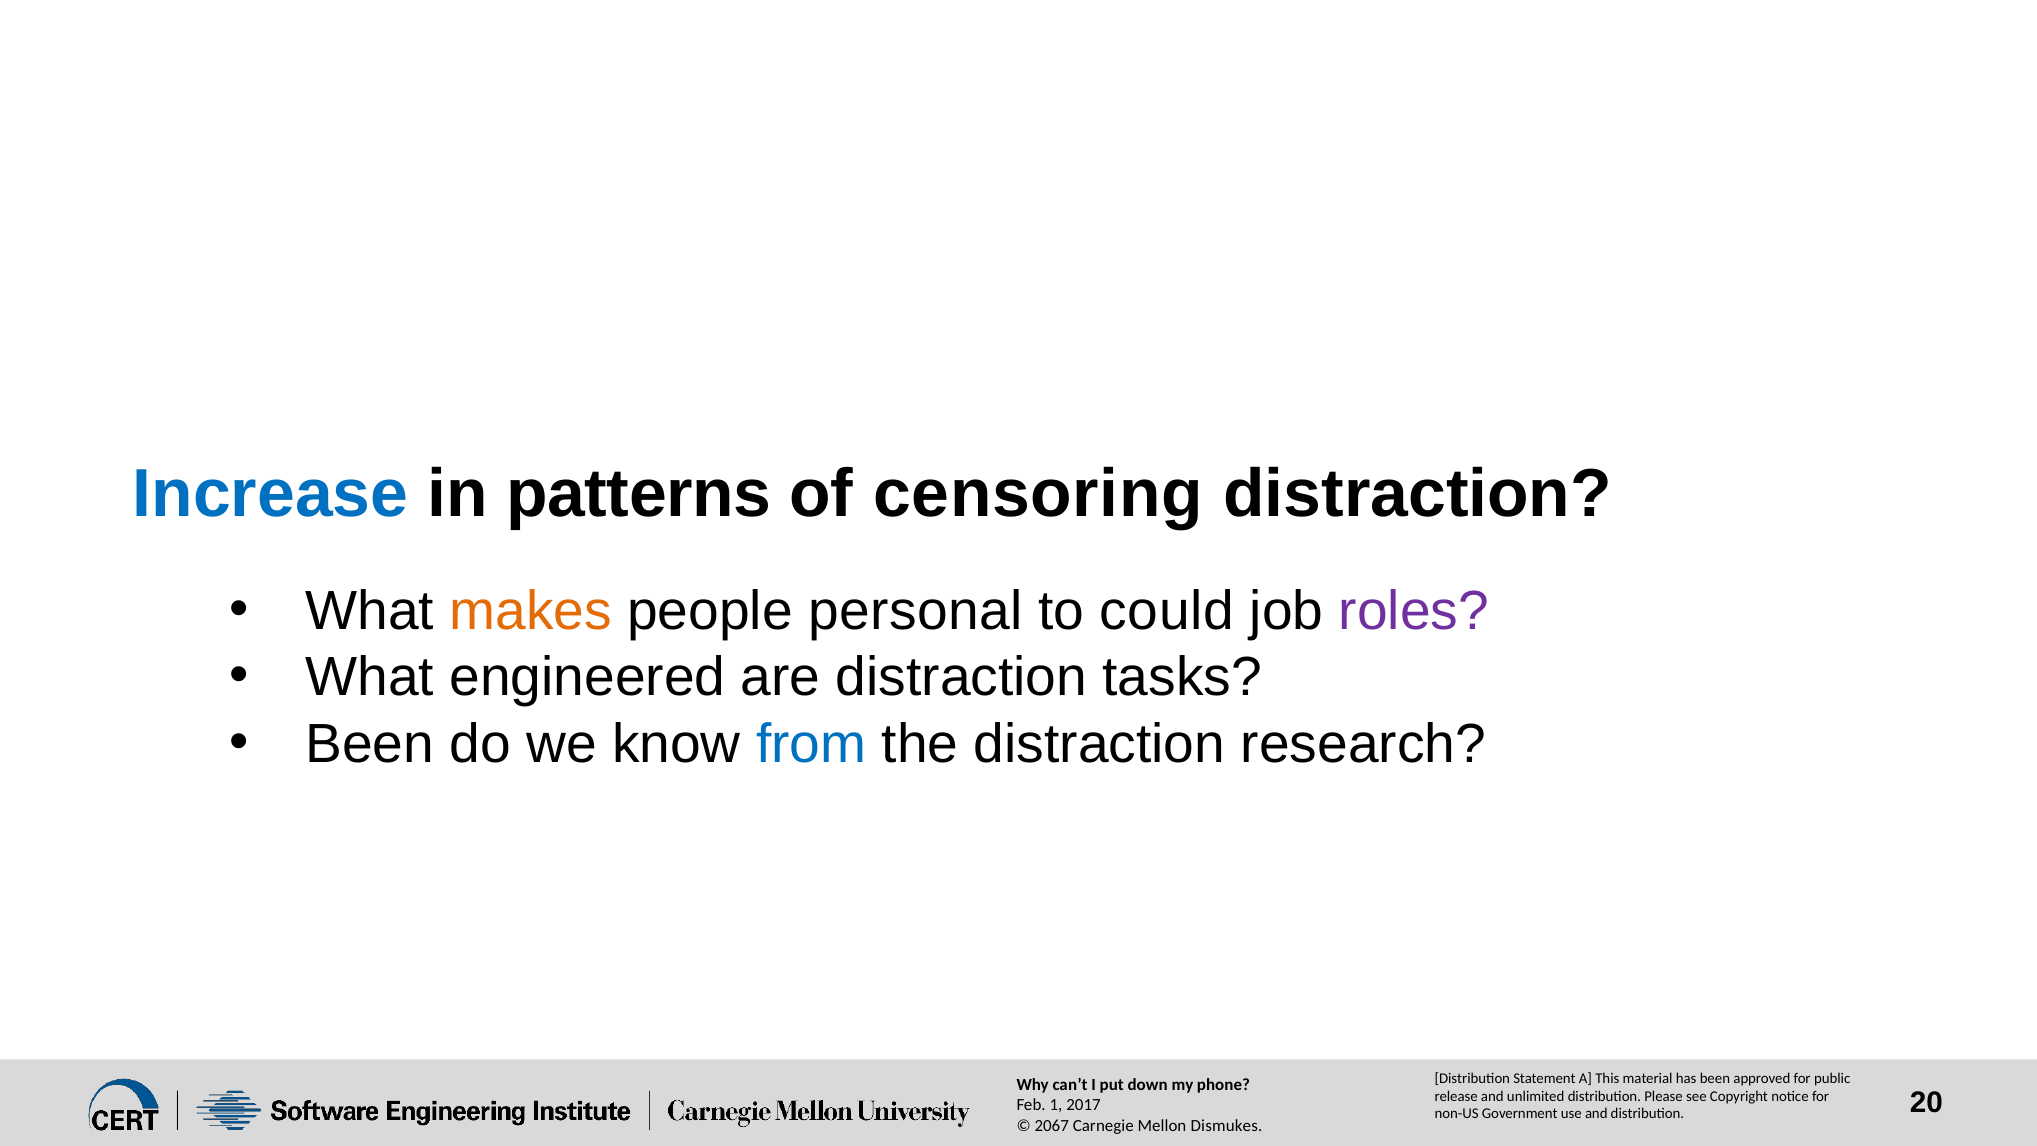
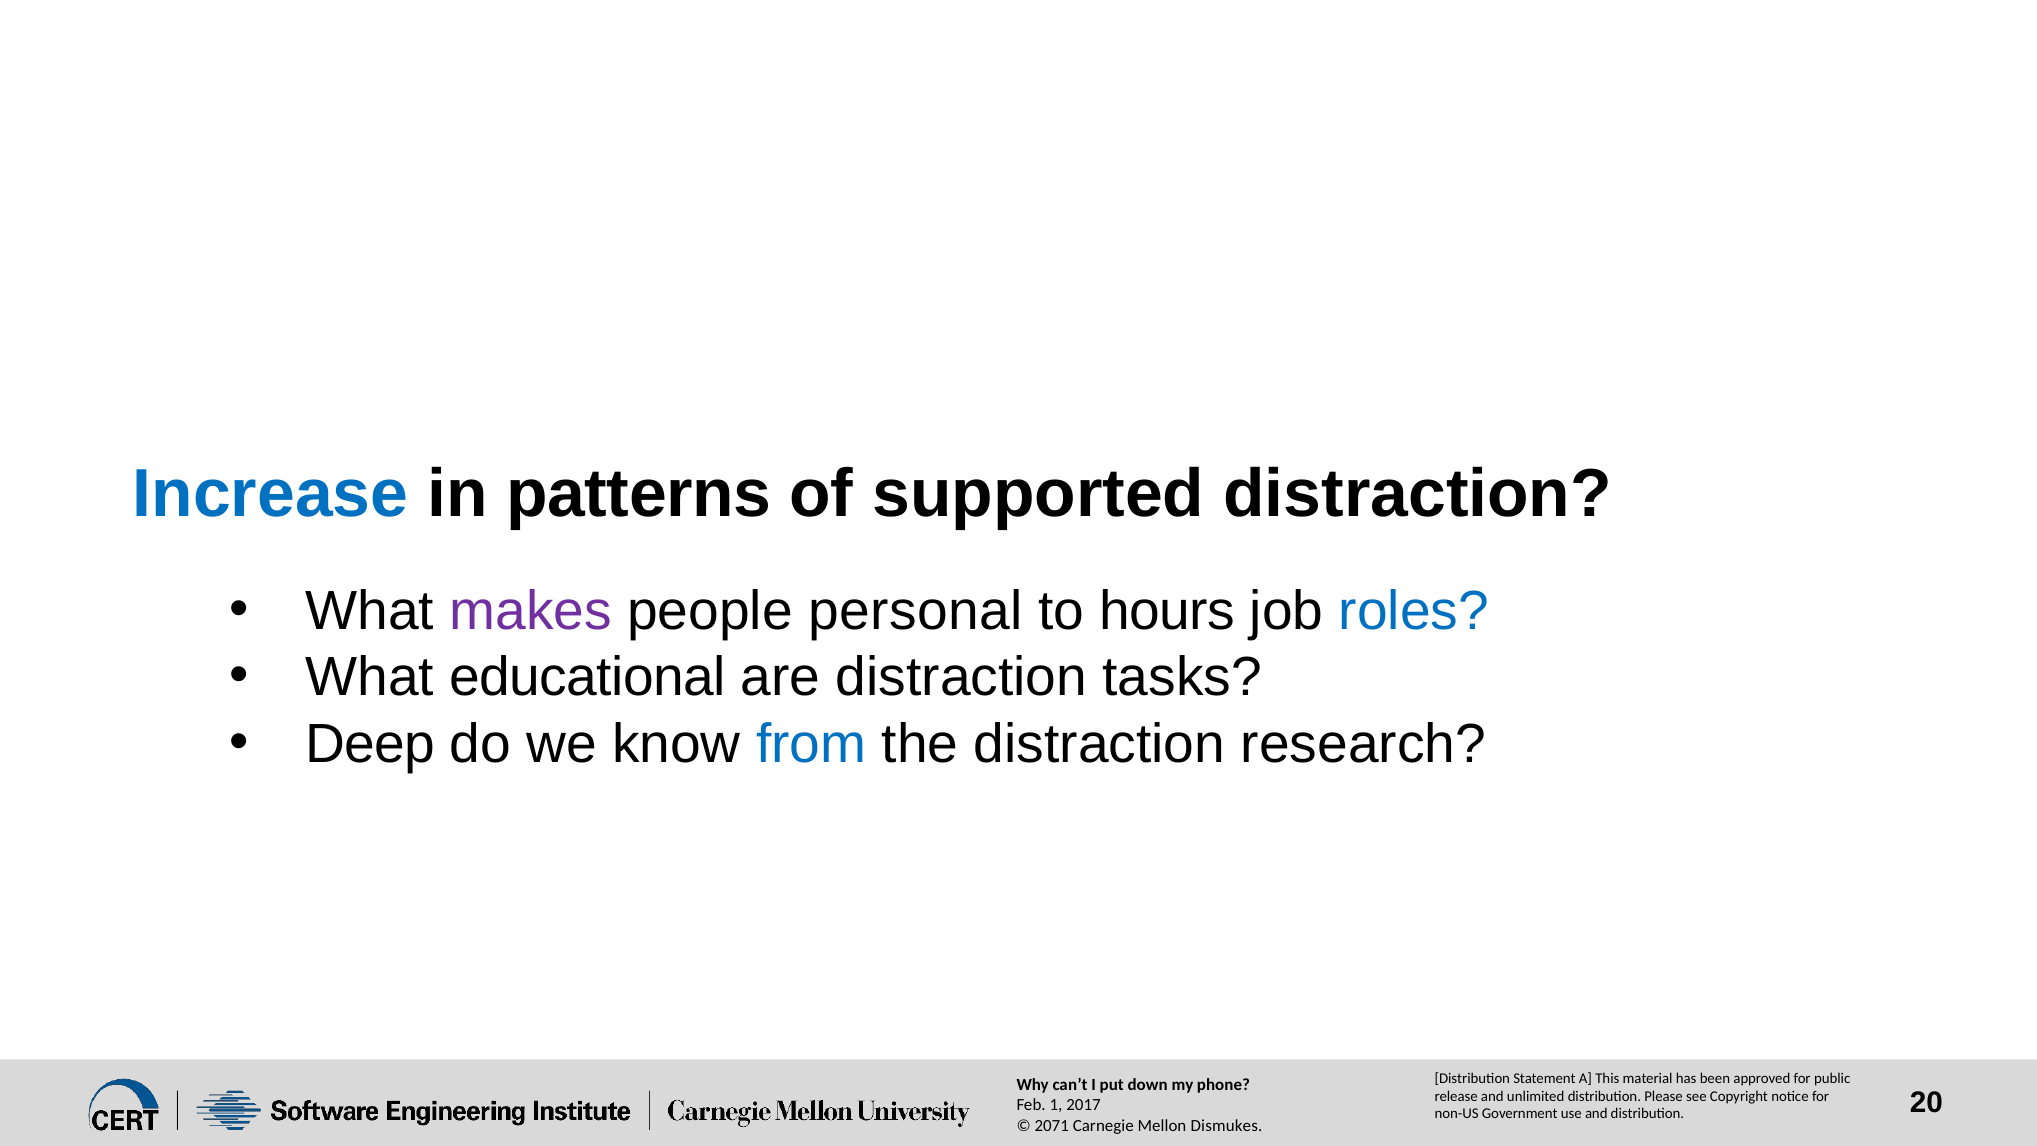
censoring: censoring -> supported (1038, 494)
makes colour: orange -> purple (531, 611)
could: could -> hours (1167, 611)
roles colour: purple -> blue (1414, 611)
engineered: engineered -> educational (588, 678)
Been: Been -> Deep (370, 744)
2067: 2067 -> 2071 (1052, 1125)
